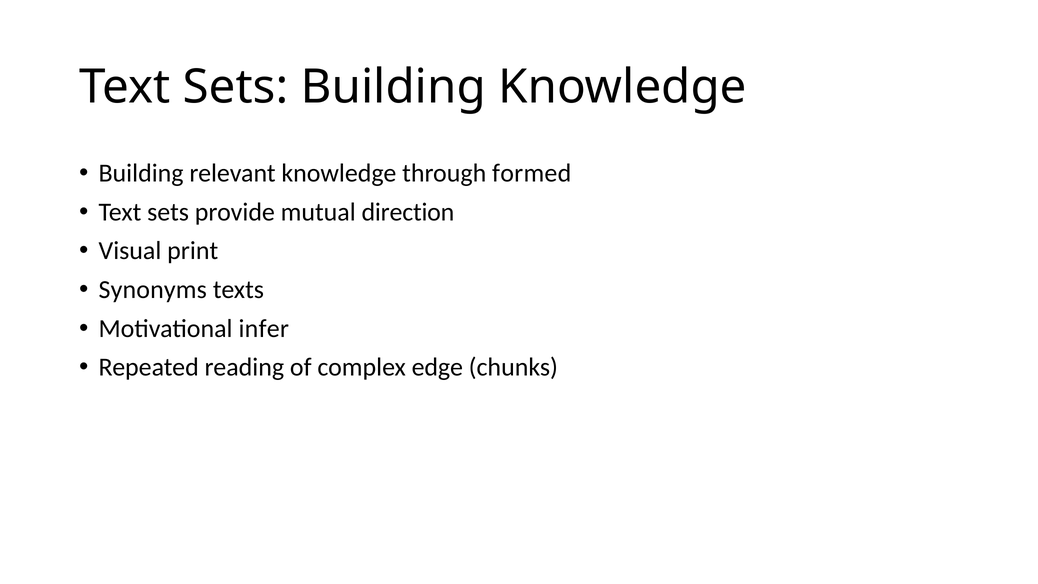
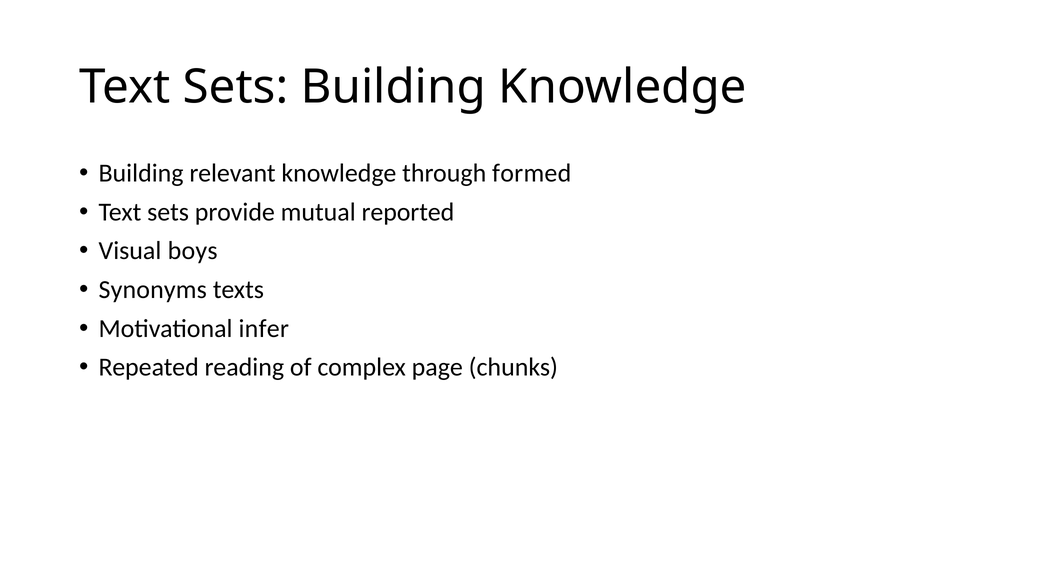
direction: direction -> reported (408, 212)
print: print -> boys (193, 251)
edge: edge -> page (437, 367)
